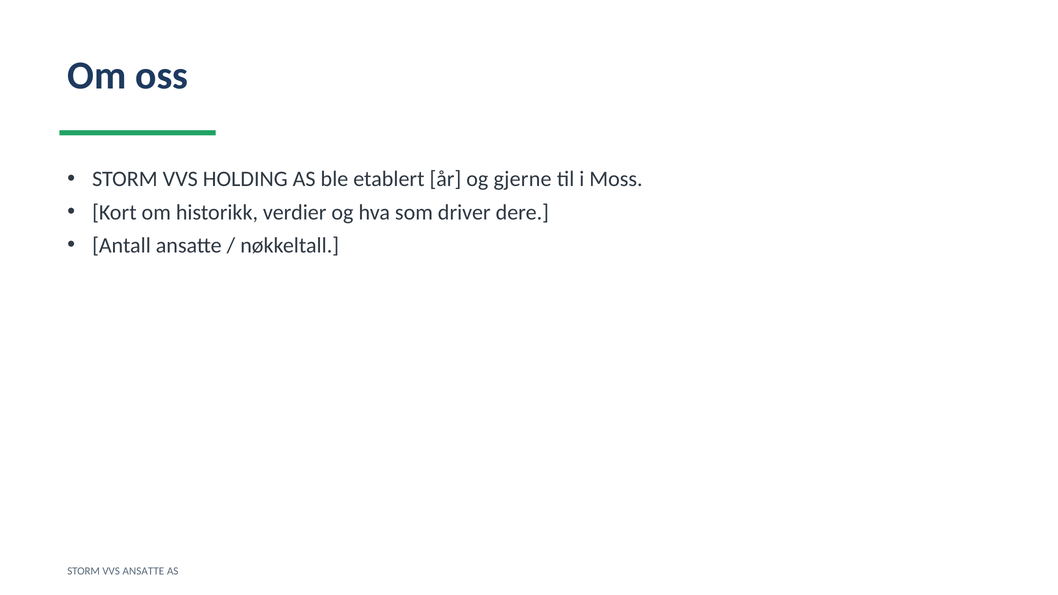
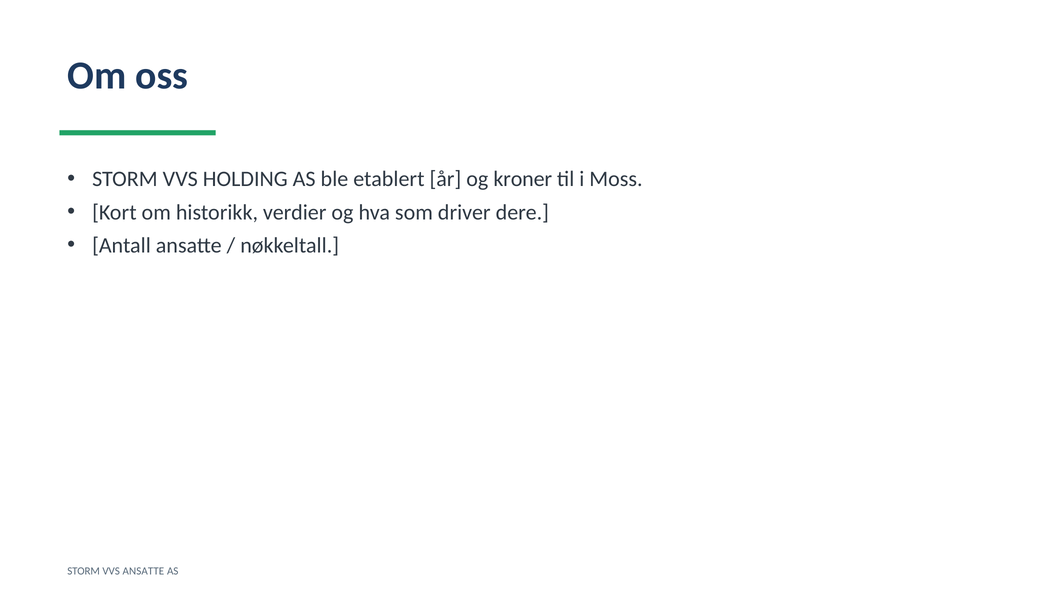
gjerne: gjerne -> kroner (523, 179)
